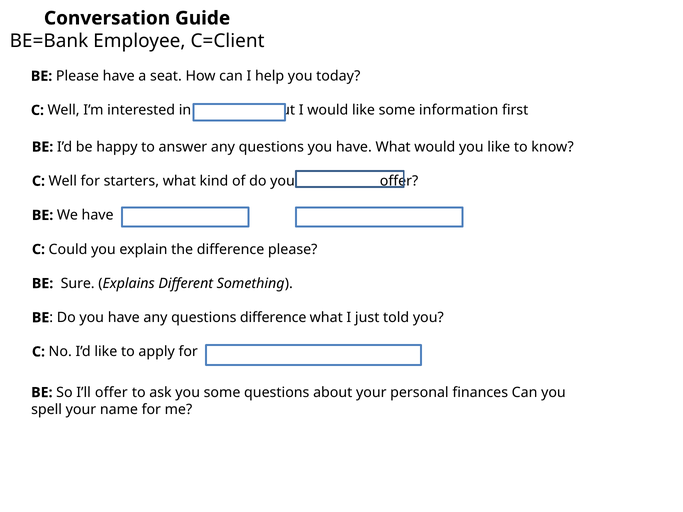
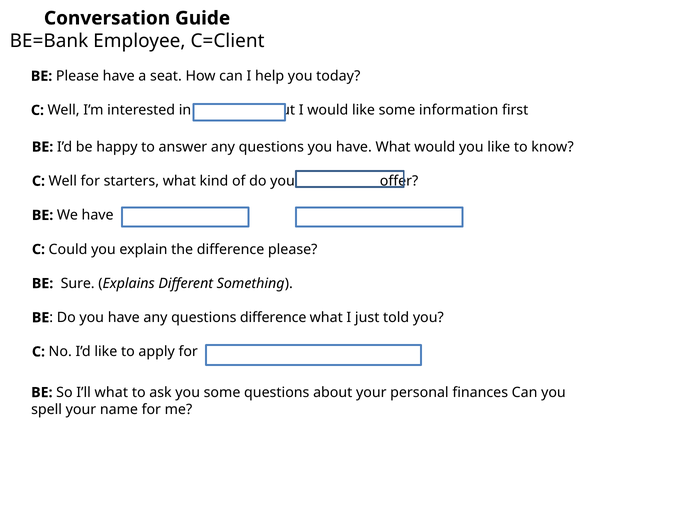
I’ll offer: offer -> what (111, 393)
